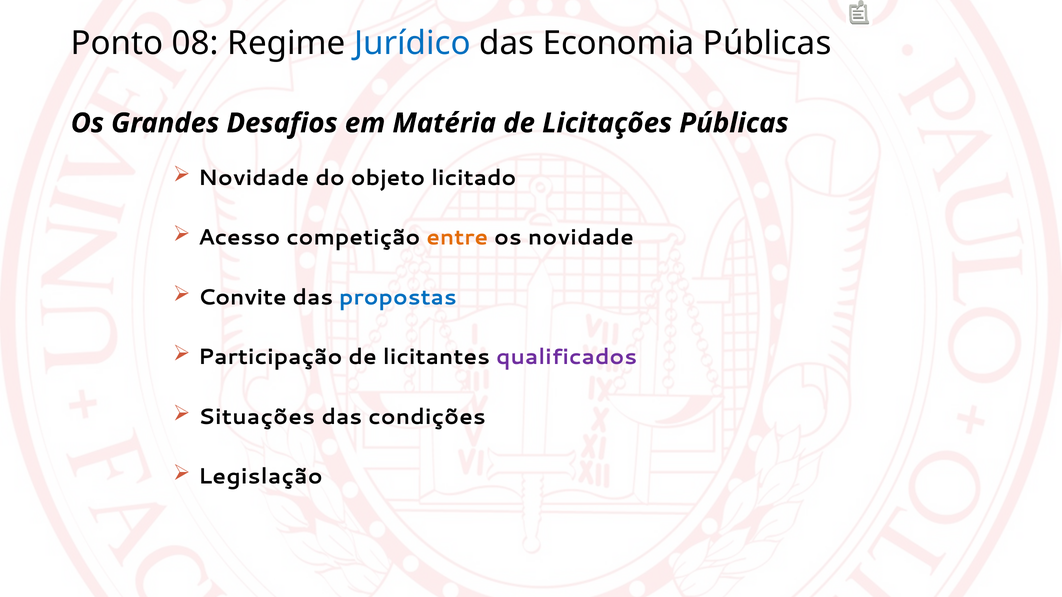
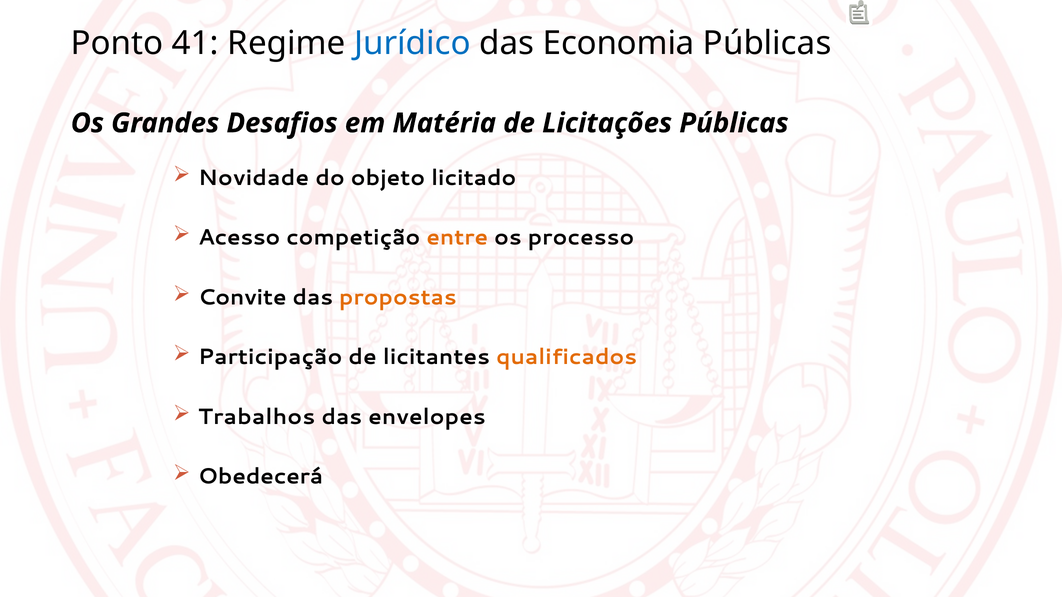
08: 08 -> 41 (195, 43)
os novidade: novidade -> processo (581, 238)
propostas colour: blue -> orange (398, 298)
qualificados colour: purple -> orange (567, 357)
Situações: Situações -> Trabalhos (257, 417)
condições: condições -> envelopes (427, 417)
Legislação: Legislação -> Obedecerá (261, 477)
